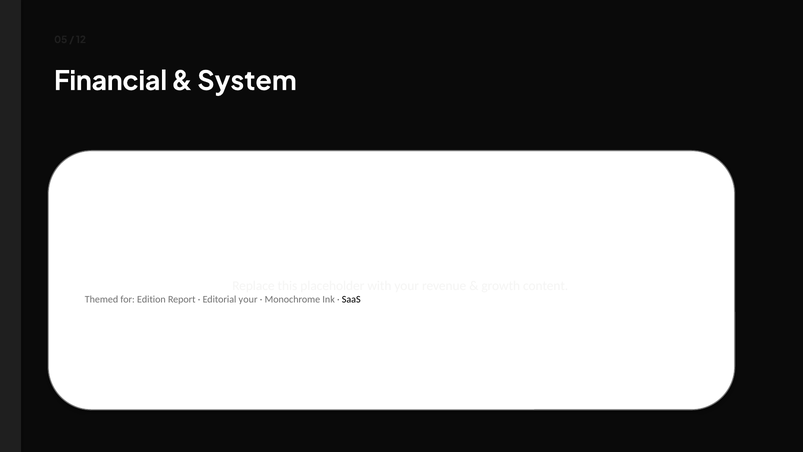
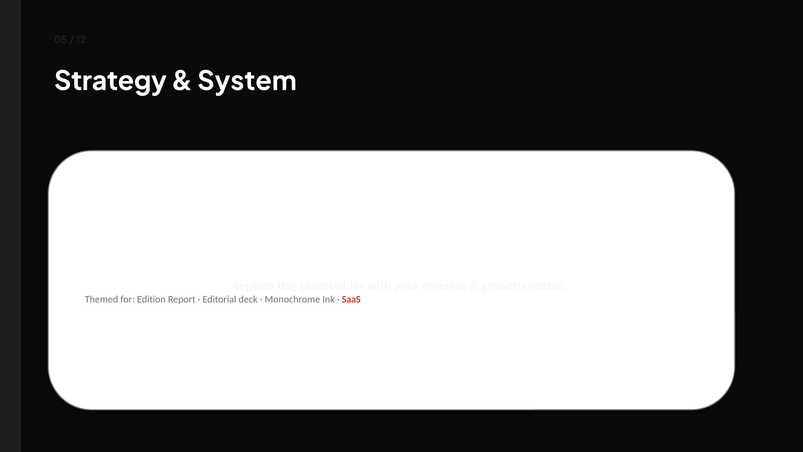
Financial: Financial -> Strategy (110, 81)
Editorial your: your -> deck (248, 299)
SaaS colour: black -> red (351, 299)
